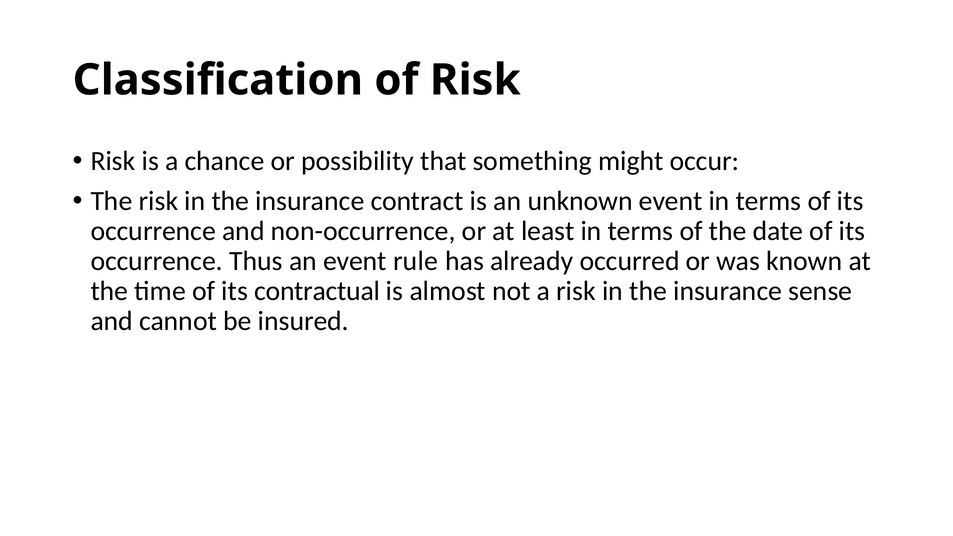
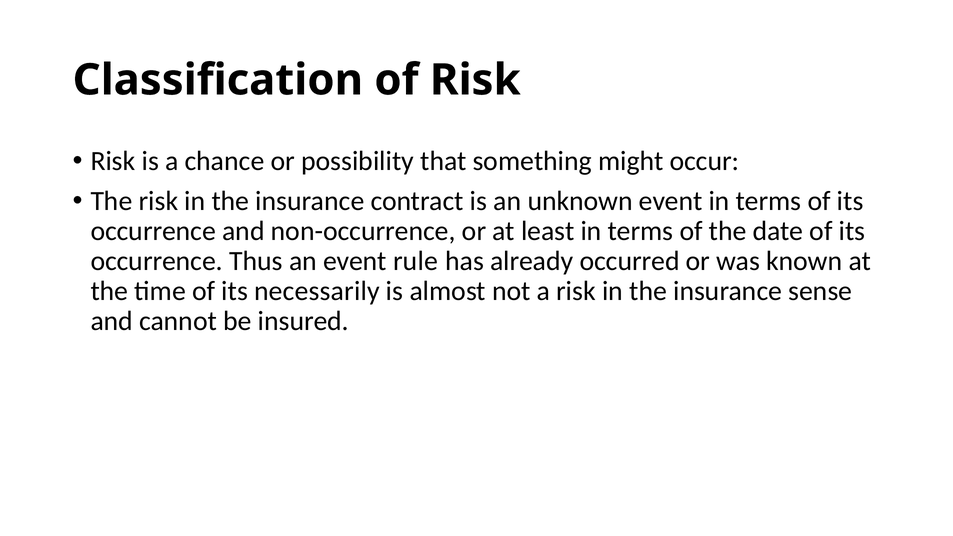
contractual: contractual -> necessarily (317, 291)
